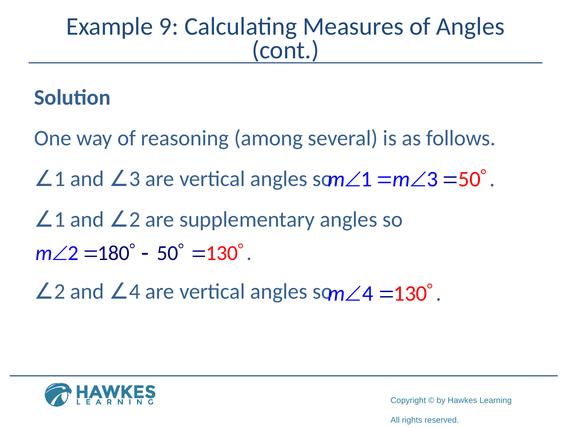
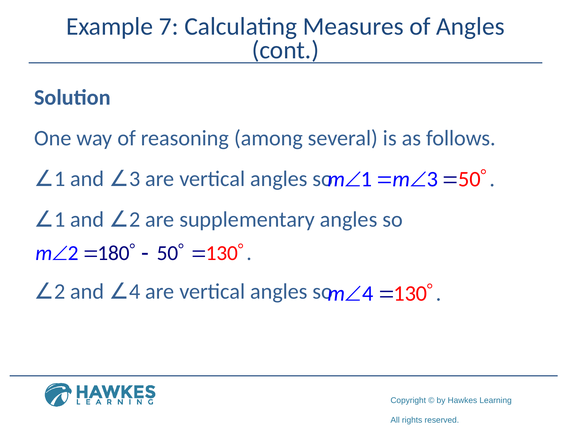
9: 9 -> 7 (169, 26)
